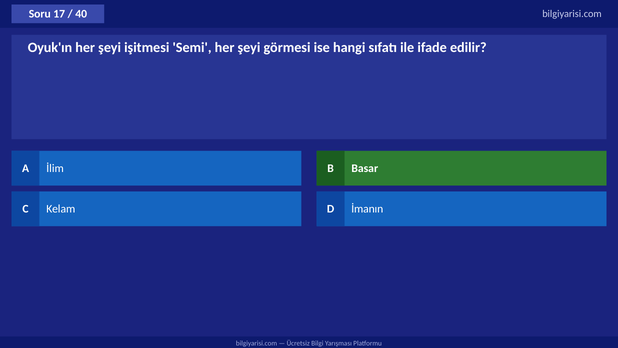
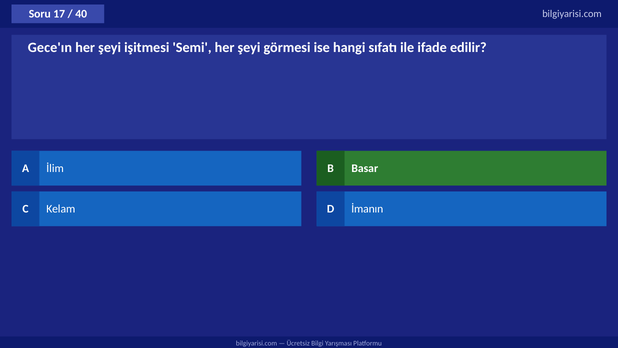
Oyuk'ın: Oyuk'ın -> Gece'ın (50, 48)
